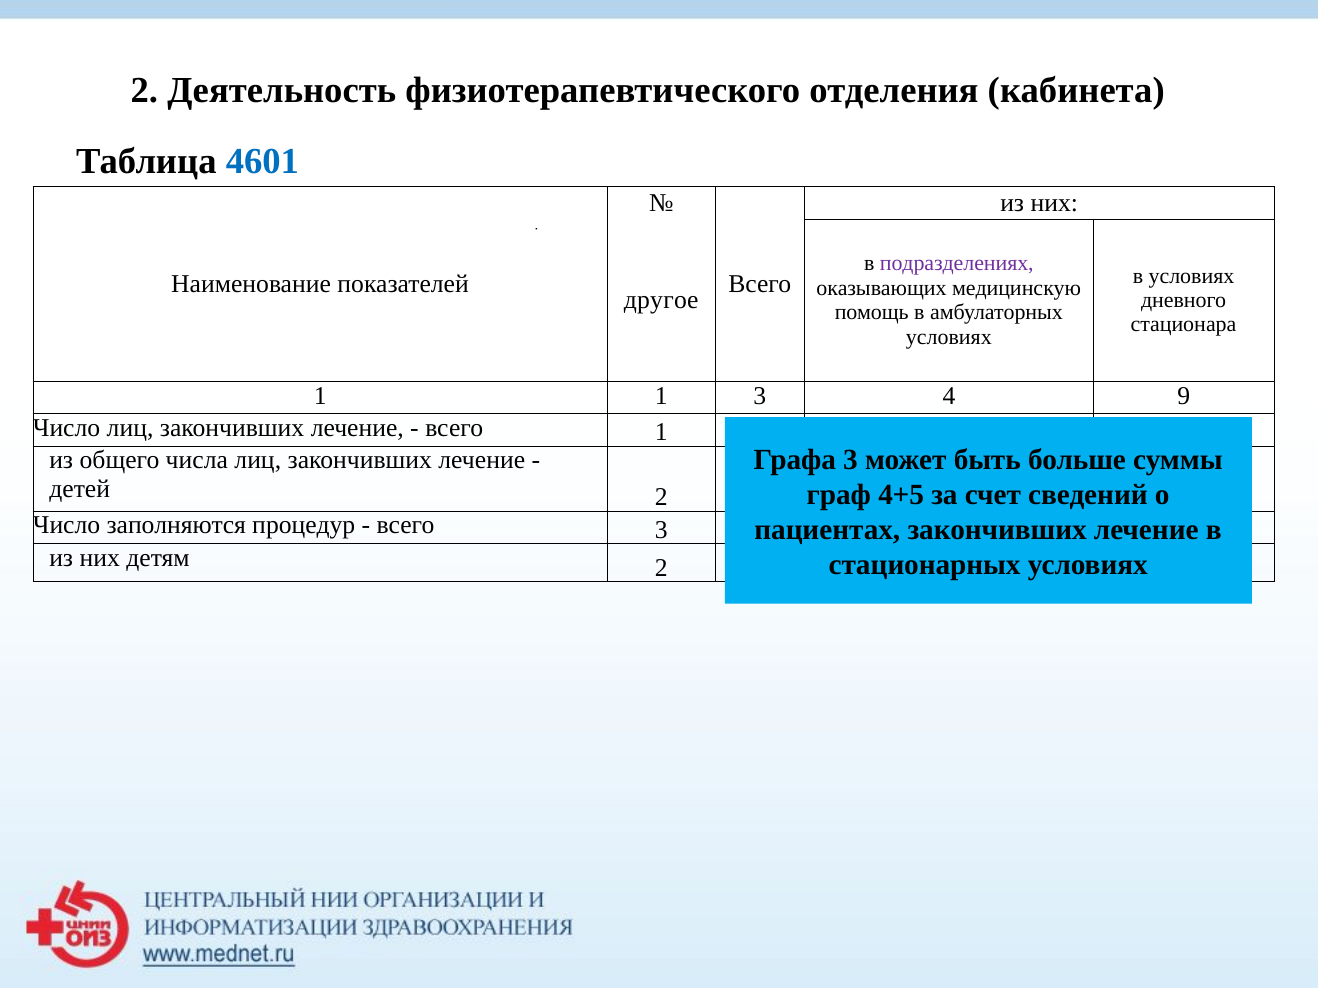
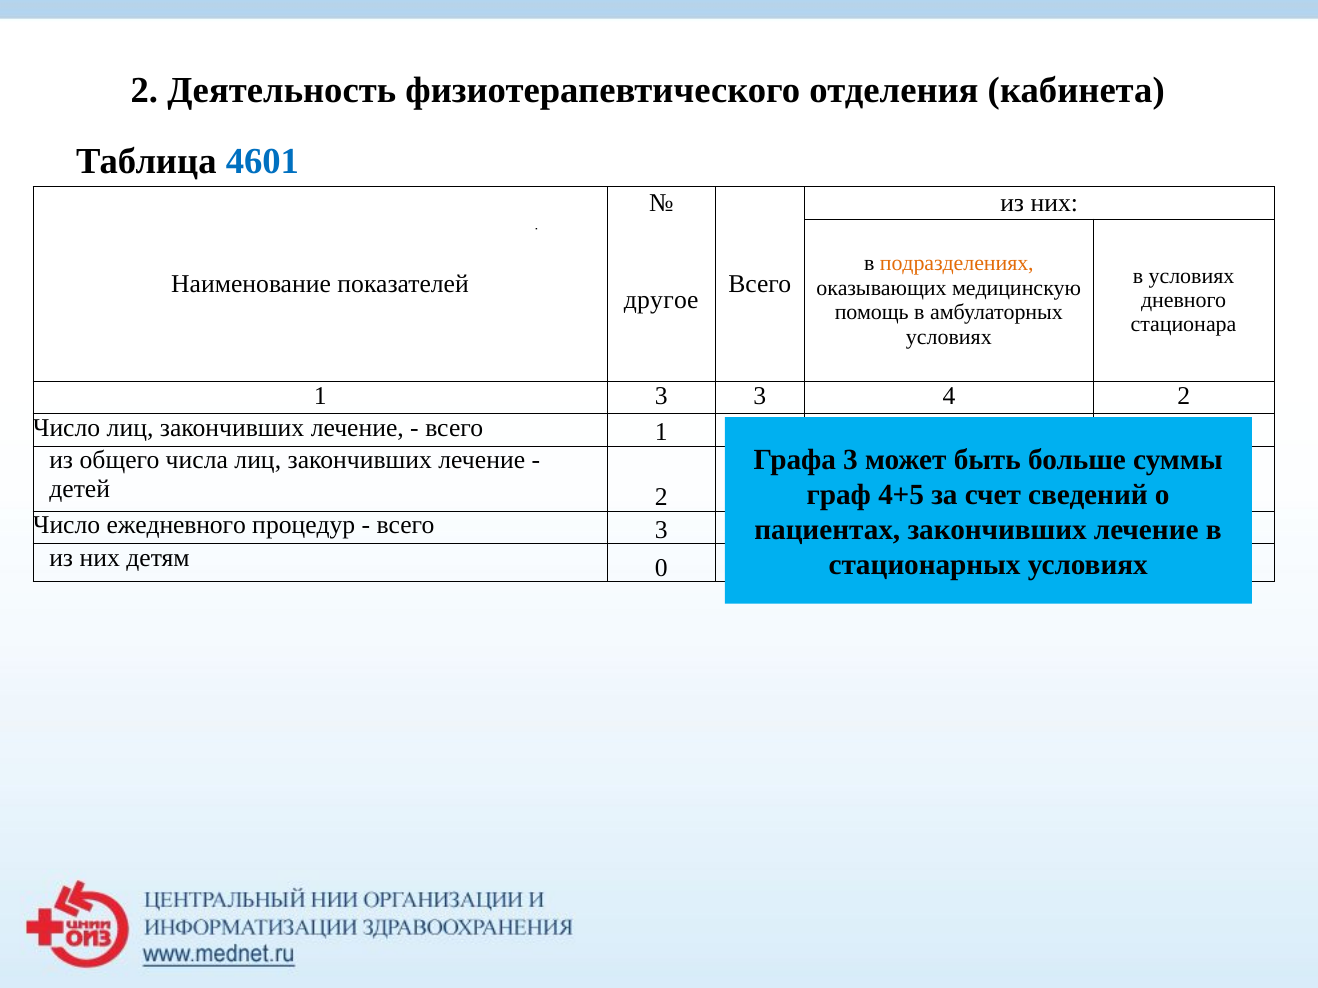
подразделениях colour: purple -> orange (957, 264)
1 1: 1 -> 3 (661, 396)
4 9: 9 -> 2 (1184, 396)
заполняются: заполняются -> ежедневного (176, 526)
детям 2: 2 -> 0 (661, 568)
